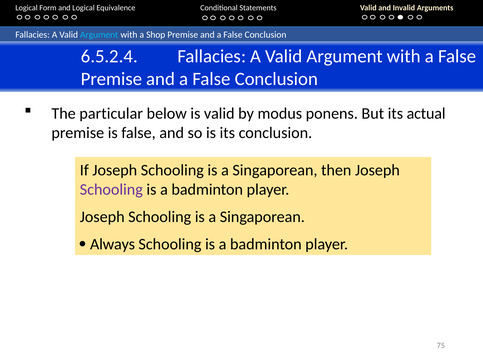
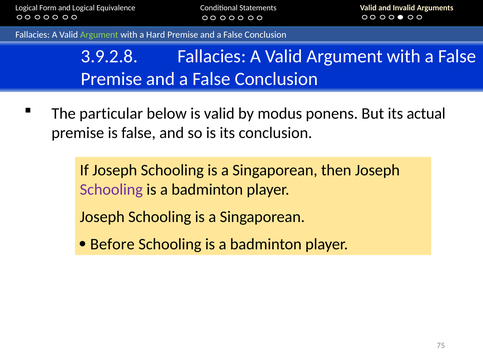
Argument colour: light blue -> light green (99, 35)
Shop: Shop -> Hard (156, 35)
6.5.2.4: 6.5.2.4 -> 3.9.2.8 (109, 56)
Always: Always -> Before (112, 244)
